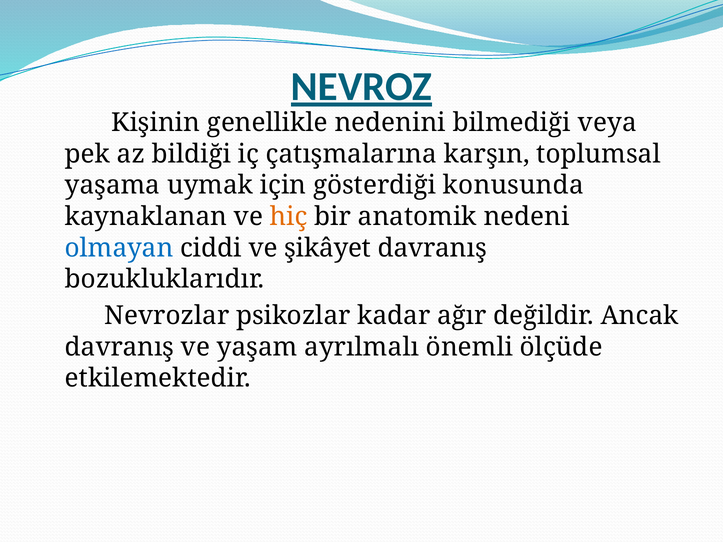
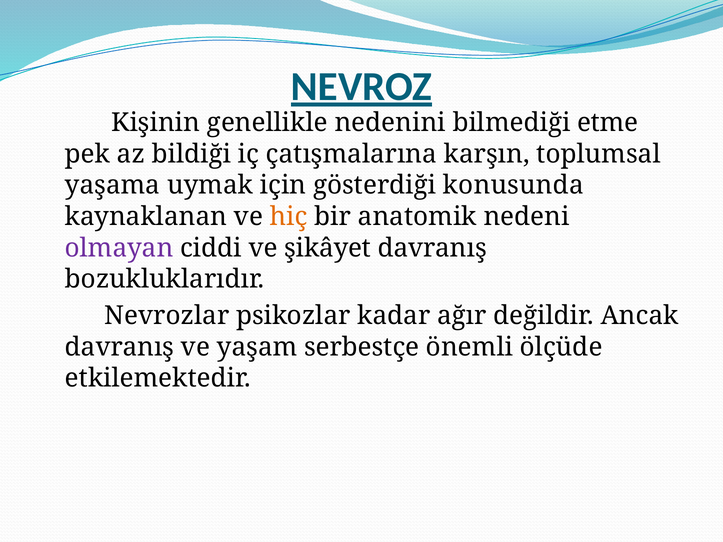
veya: veya -> etme (608, 123)
olmayan colour: blue -> purple (119, 248)
ayrılmalı: ayrılmalı -> serbestçe (362, 347)
